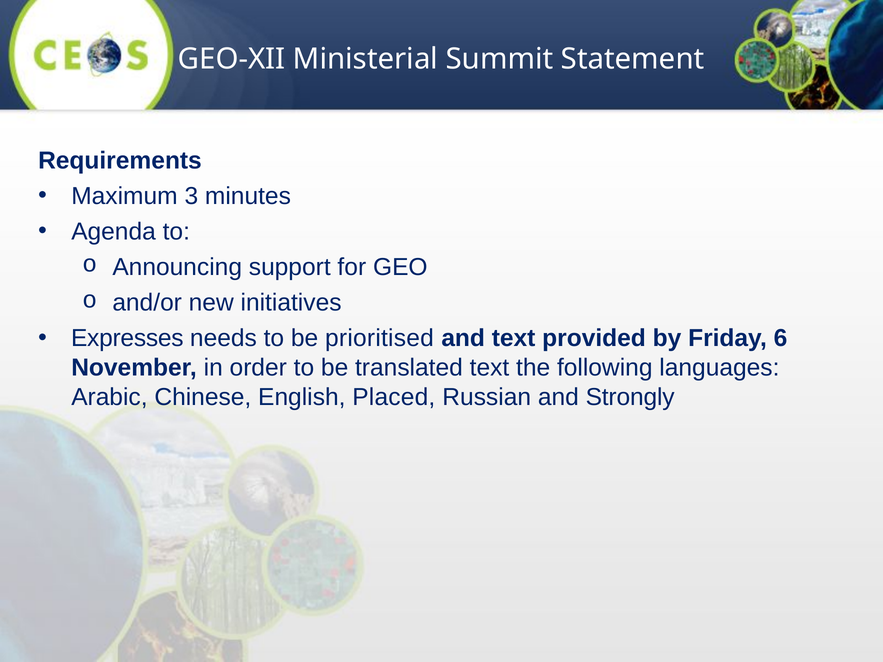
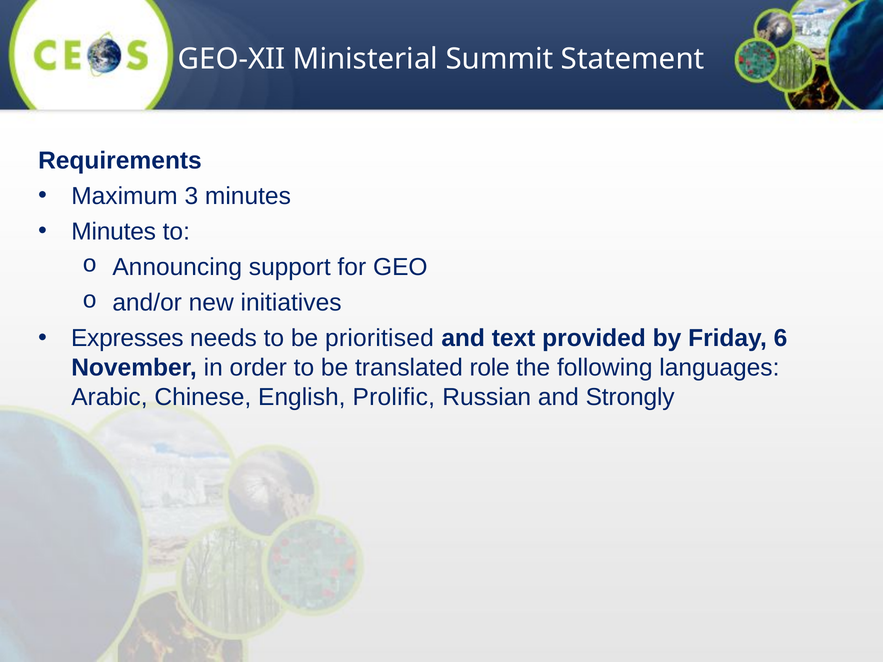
Agenda: Agenda -> Minutes (114, 232)
translated text: text -> role (490, 368)
Placed: Placed -> Prolific (394, 397)
